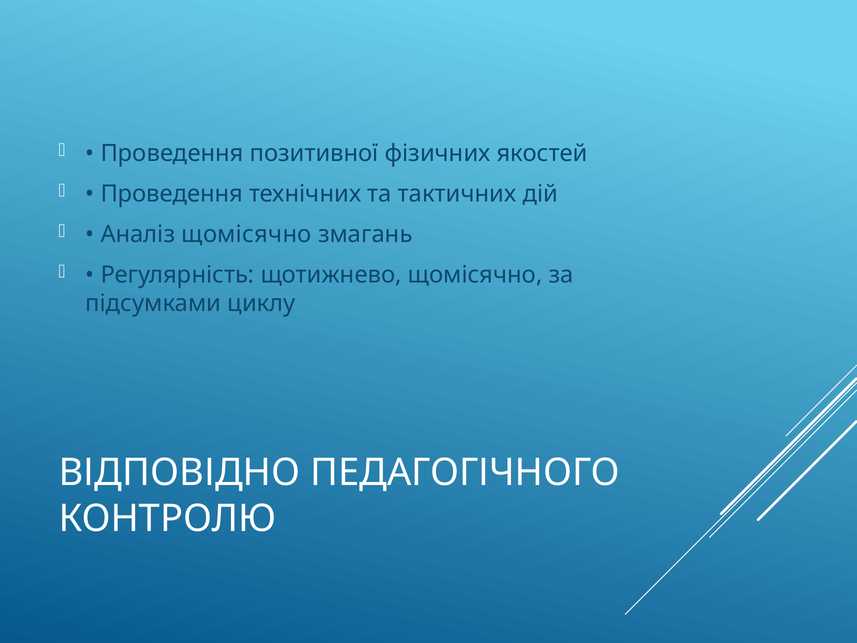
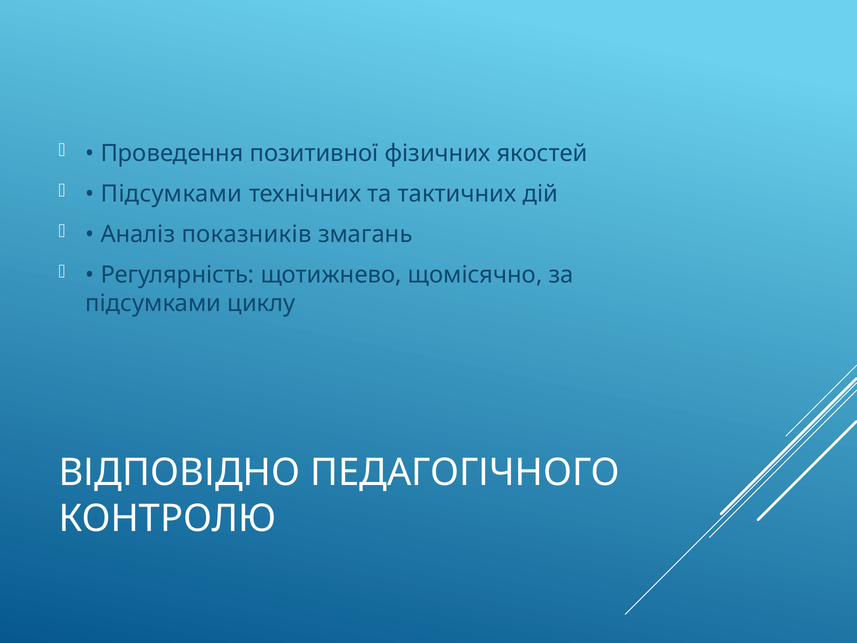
Проведення: Проведення -> Підсумками (172, 194)
Аналіз щомісячно: щомісячно -> показників (247, 234)
